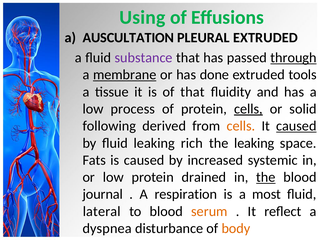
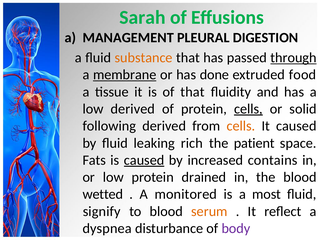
Using: Using -> Sarah (142, 17)
AUSCULTATION: AUSCULTATION -> MANAGEMENT (128, 38)
PLEURAL EXTRUDED: EXTRUDED -> DIGESTION (266, 38)
substance colour: purple -> orange (144, 58)
tools: tools -> food (303, 75)
low process: process -> derived (133, 109)
caused underline: present -> none (296, 126)
the leaking: leaking -> patient (254, 143)
caused underline: none -> present (144, 160)
systemic: systemic -> contains (273, 160)
the underline: present -> none (266, 177)
journal: journal -> wetted (103, 194)
respiration: respiration -> monitored (186, 194)
lateral: lateral -> signify (102, 211)
body colour: orange -> purple (236, 228)
